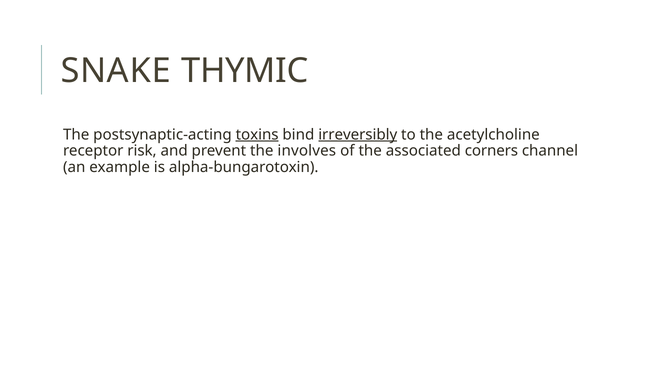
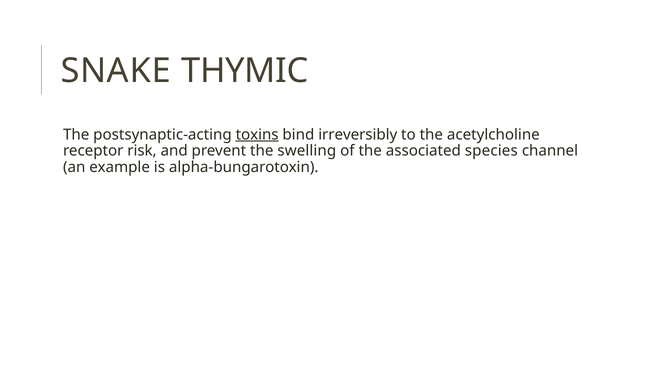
irreversibly underline: present -> none (358, 135)
involves: involves -> swelling (307, 151)
corners: corners -> species (491, 151)
